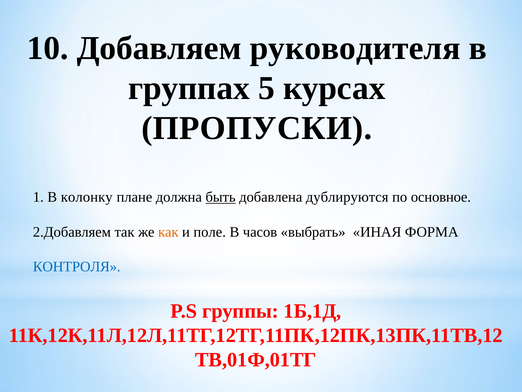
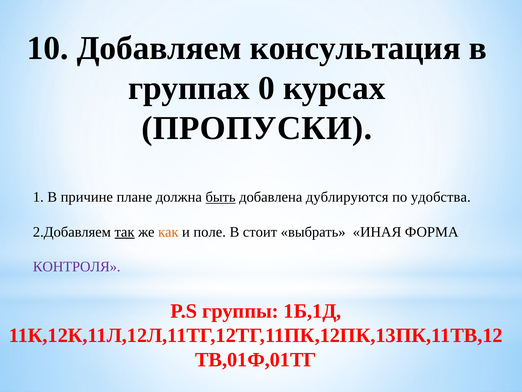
руководителя: руководителя -> консультация (355, 48)
5: 5 -> 0 (266, 88)
колонку: колонку -> причине (87, 197)
основное: основное -> удобства (441, 197)
так underline: none -> present (125, 232)
часов: часов -> стоит (260, 232)
КОНТРОЛЯ colour: blue -> purple (77, 266)
